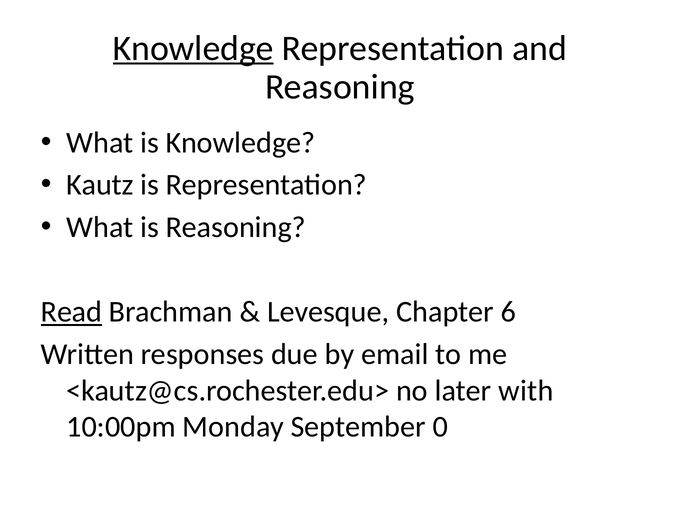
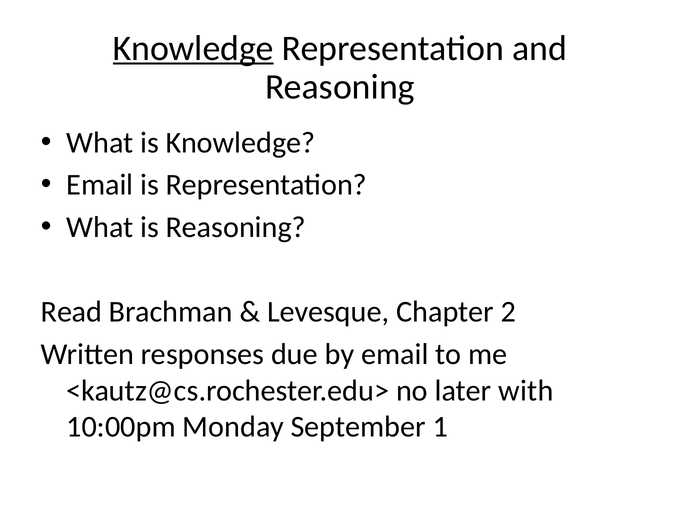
Kautz: Kautz -> Email (100, 185)
Read underline: present -> none (71, 312)
6: 6 -> 2 (508, 312)
0: 0 -> 1 (440, 427)
